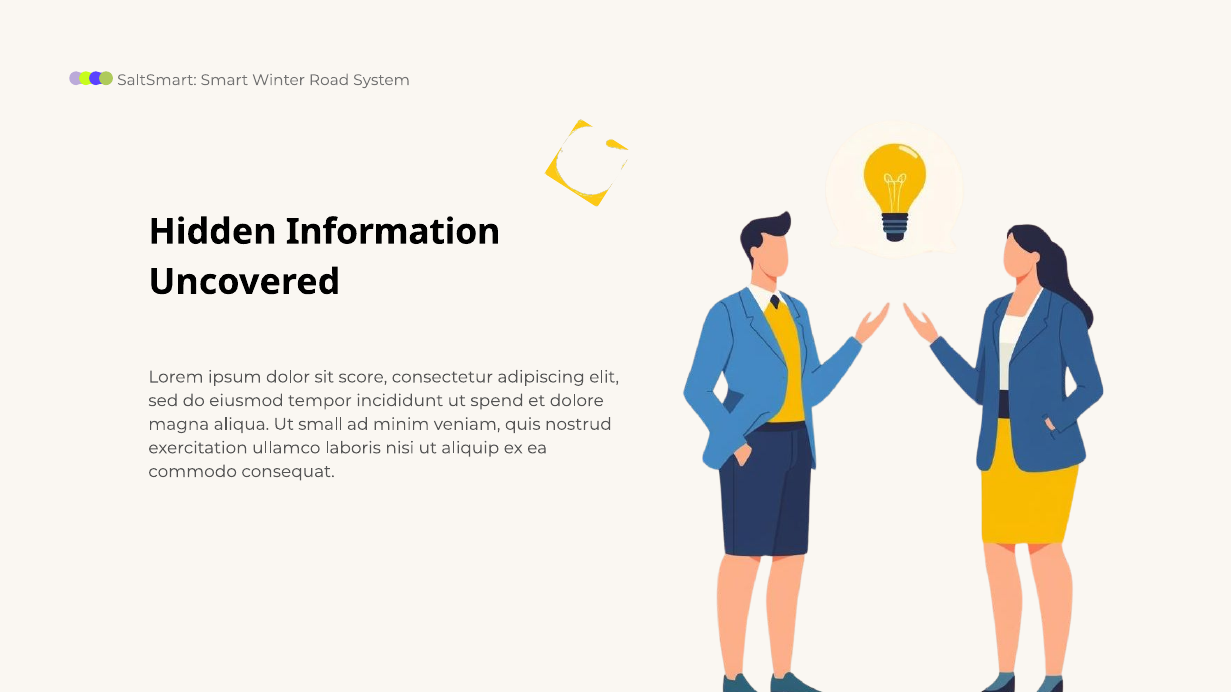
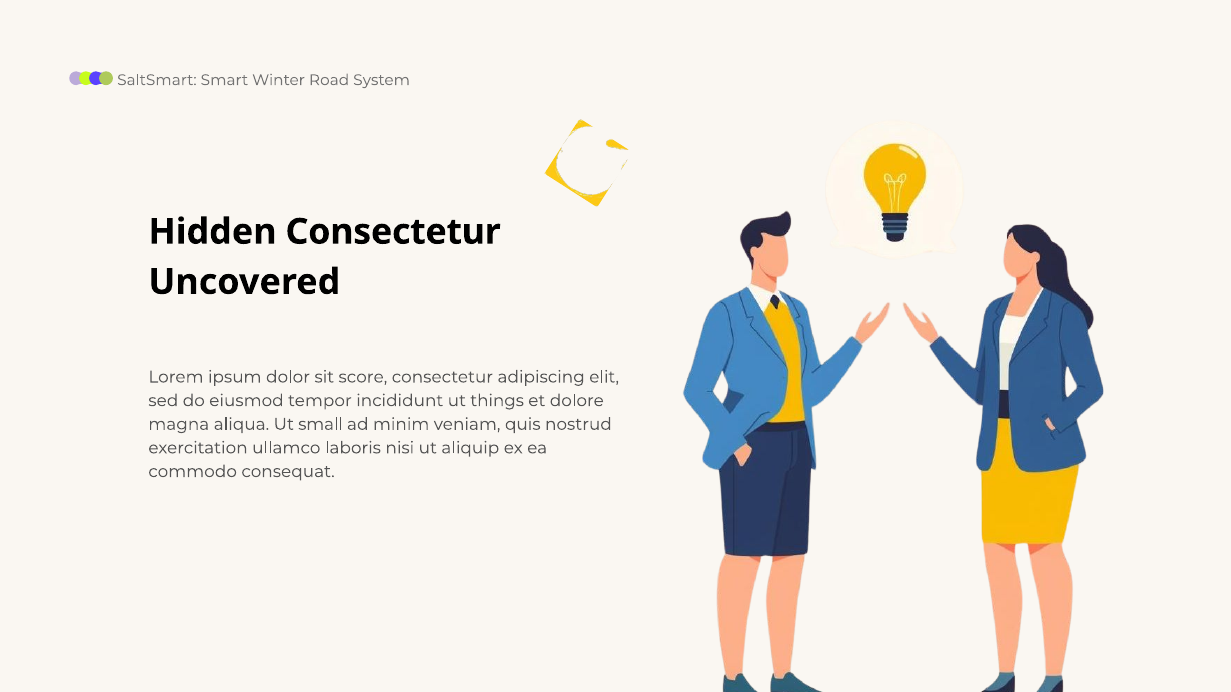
Hidden Information: Information -> Consectetur (393, 232)
spend: spend -> things (497, 401)
